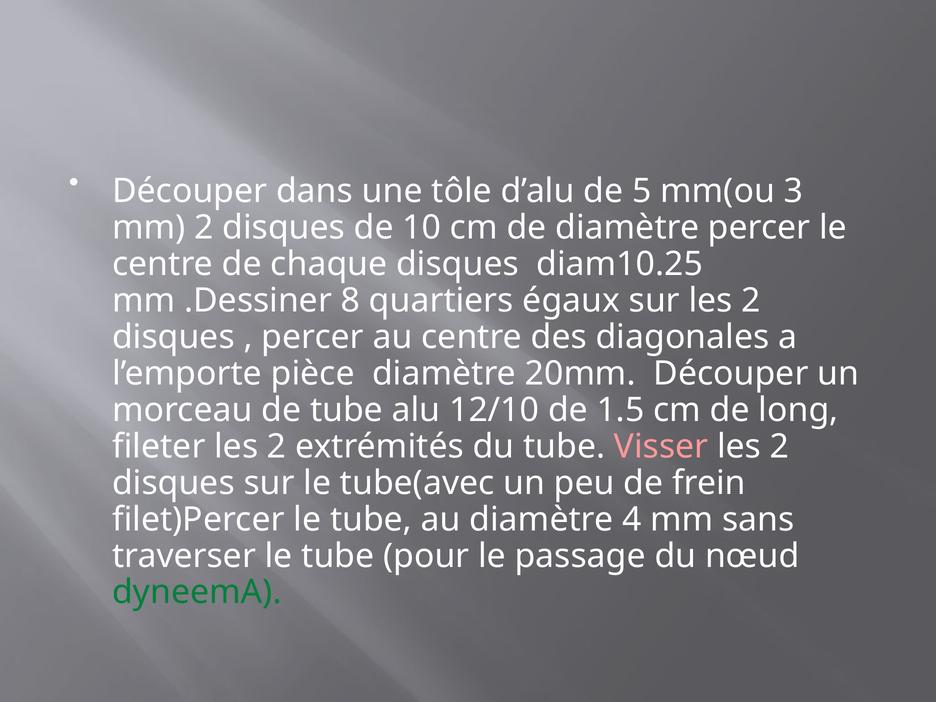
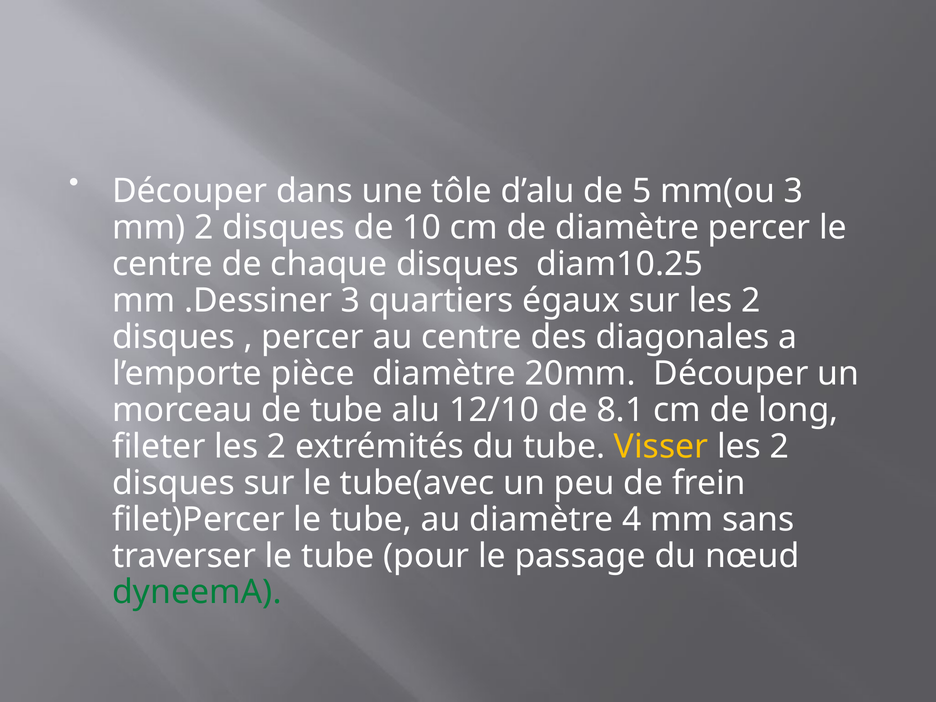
.Dessiner 8: 8 -> 3 (350, 300)
1.5: 1.5 -> 8.1 (621, 410)
Visser colour: pink -> yellow (661, 446)
